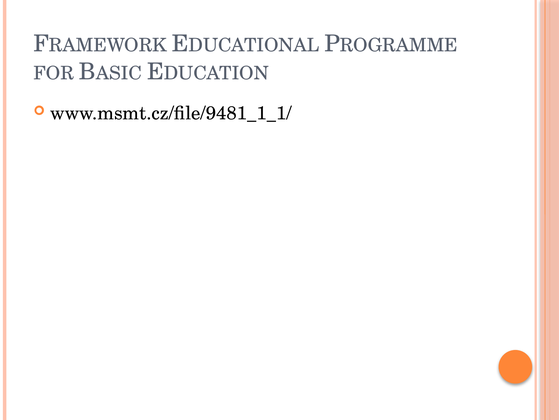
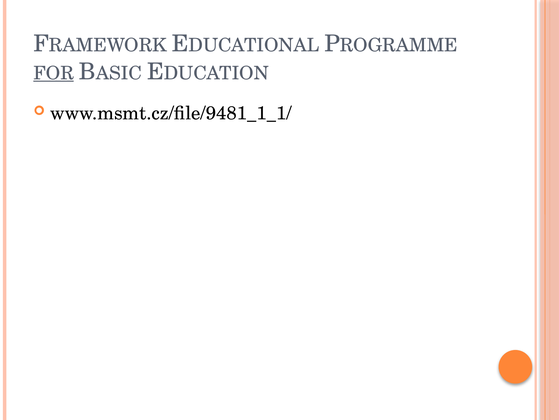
FOR underline: none -> present (54, 73)
